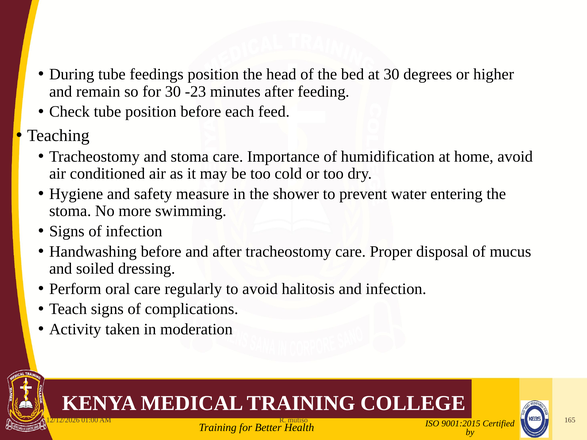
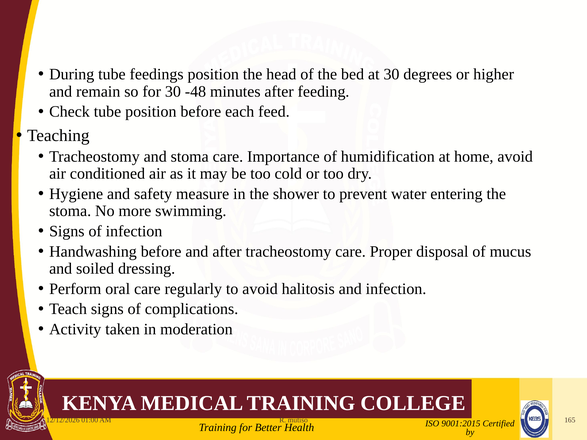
-23: -23 -> -48 (195, 92)
